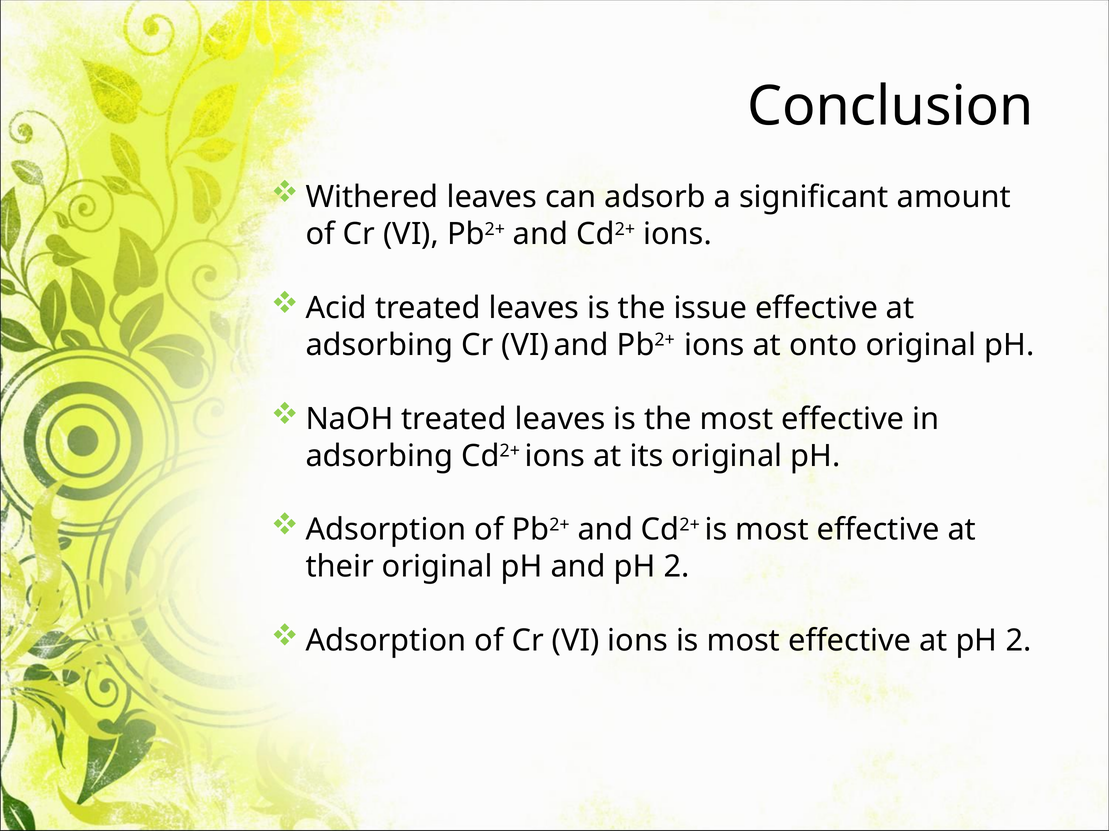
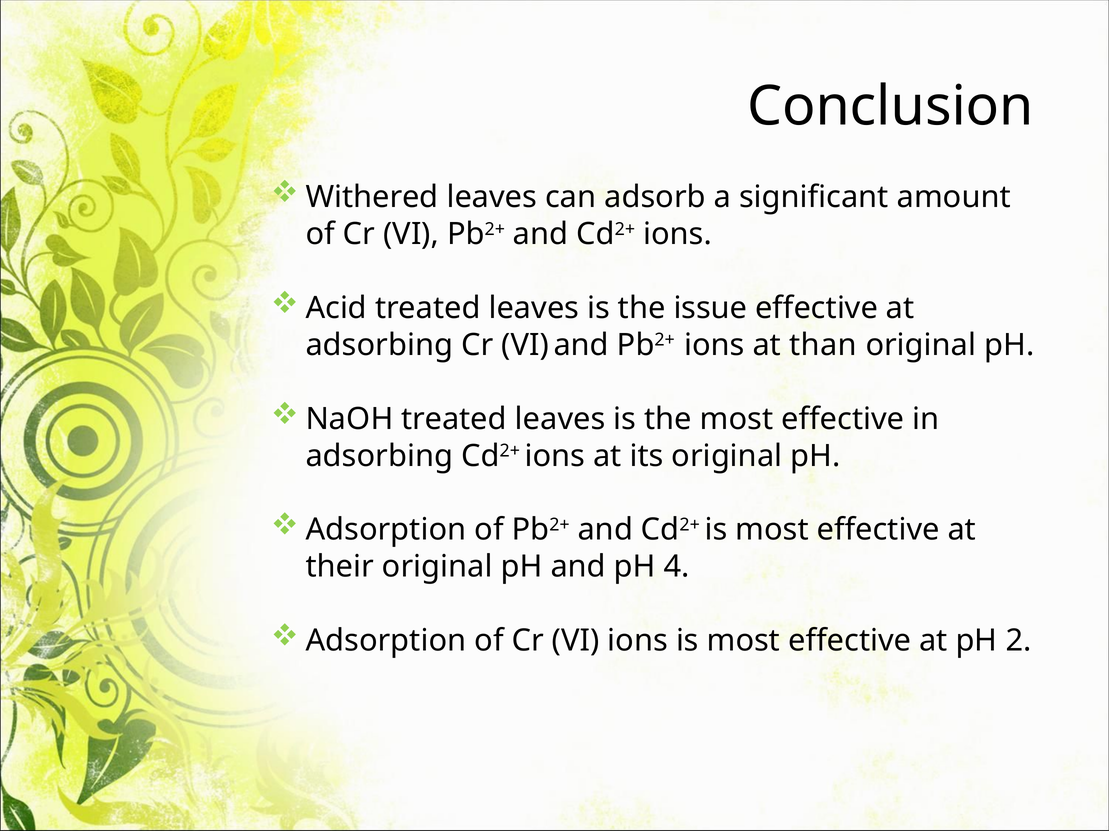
onto: onto -> than (823, 345)
and pH 2: 2 -> 4 (677, 567)
